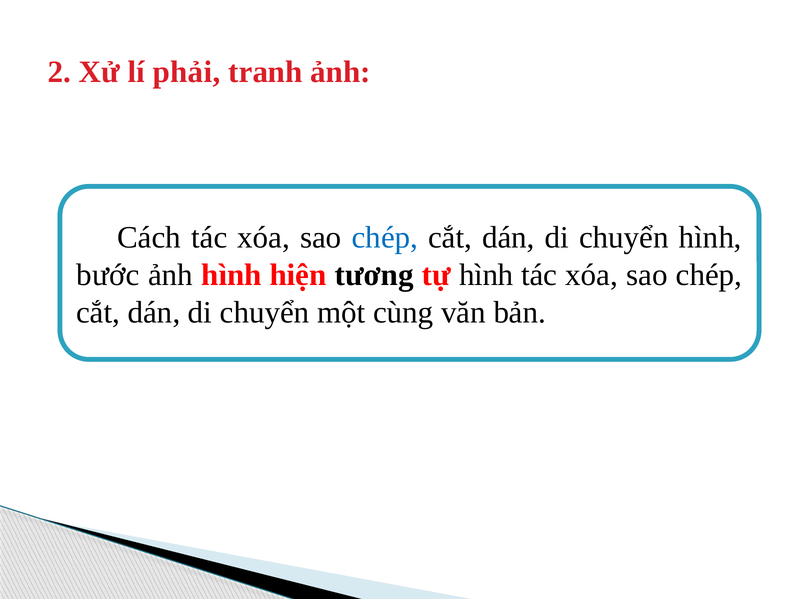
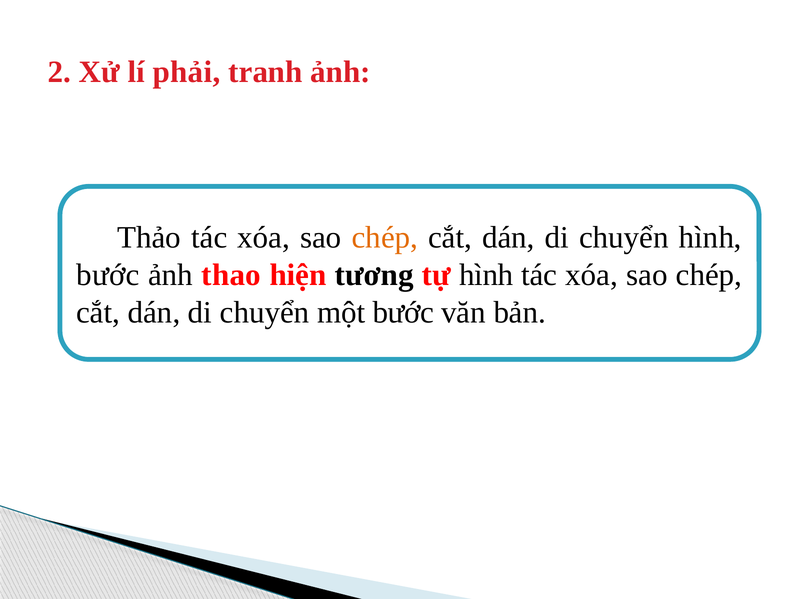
Cách: Cách -> Thảo (149, 238)
chép colour: blue -> orange (385, 238)
ảnh hình: hình -> thao (231, 275)
một cùng: cùng -> bước (403, 312)
